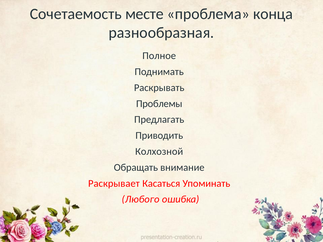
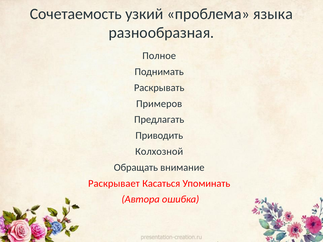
месте: месте -> узкий (144, 14)
конца: конца -> языка (273, 14)
Проблемы: Проблемы -> Примеров (159, 104)
Любого: Любого -> Автора (141, 200)
